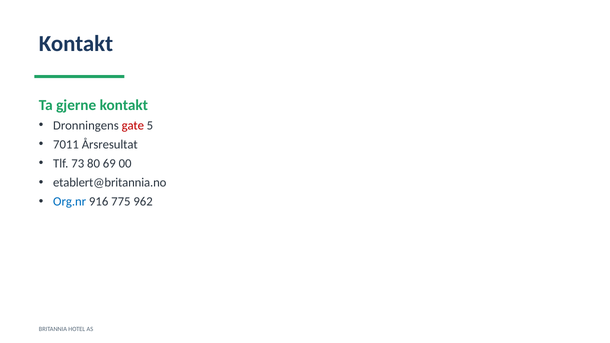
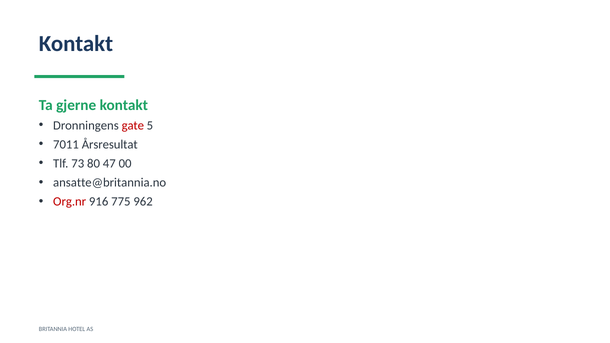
69: 69 -> 47 (109, 164)
etablert@britannia.no: etablert@britannia.no -> ansatte@britannia.no (110, 183)
Org.nr colour: blue -> red (70, 202)
